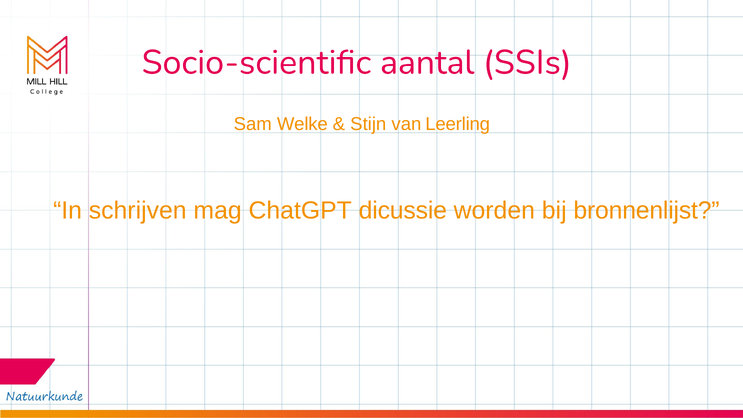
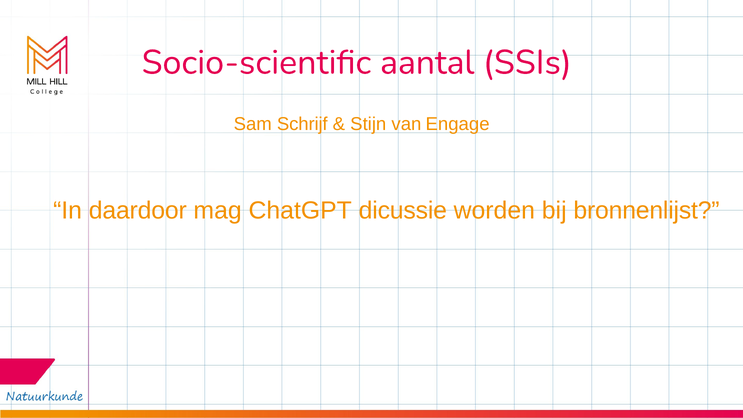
Welke: Welke -> Schrijf (302, 124)
Leerling: Leerling -> Engage (458, 124)
schrijven: schrijven -> daardoor (138, 211)
